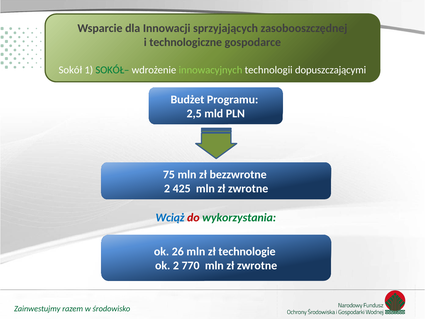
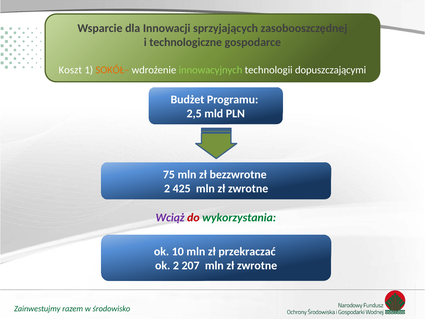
Sokół: Sokół -> Koszt (70, 70)
SOKÓŁ– colour: green -> orange (112, 70)
Wciąż colour: blue -> purple (170, 218)
26: 26 -> 10 (178, 251)
technologie: technologie -> przekraczać (247, 251)
770: 770 -> 207 (191, 266)
